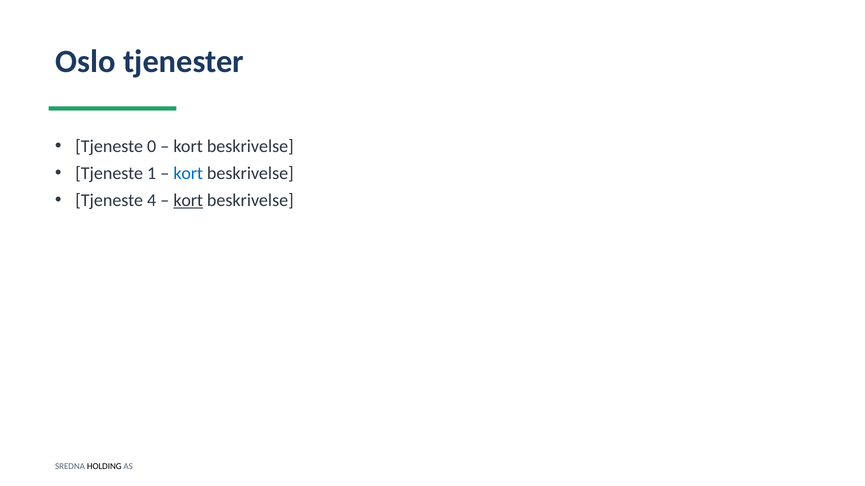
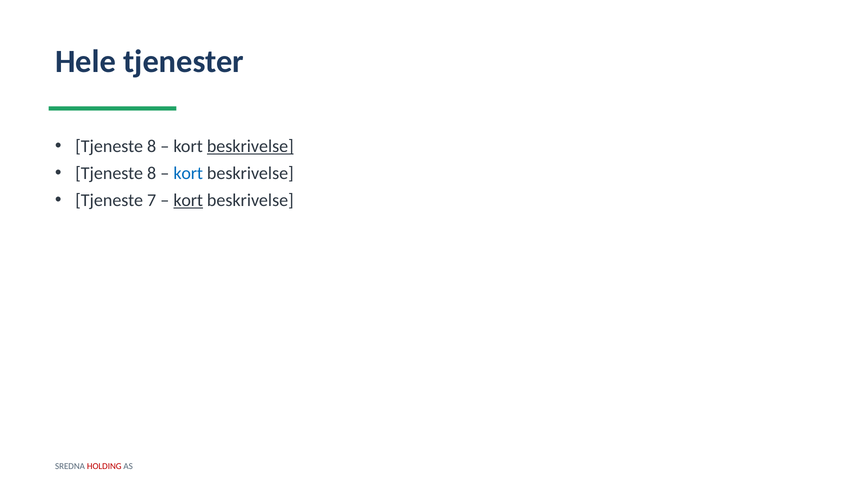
Oslo: Oslo -> Hele (85, 62)
0: 0 -> 8 (152, 147)
beskrivelse underline: none -> present (250, 147)
1: 1 -> 8 (152, 174)
4: 4 -> 7 (152, 201)
HOLDING colour: black -> red (104, 467)
